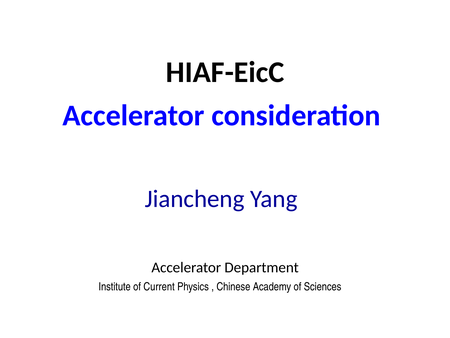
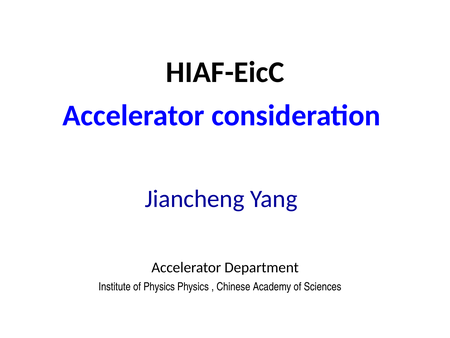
of Current: Current -> Physics (159, 286)
